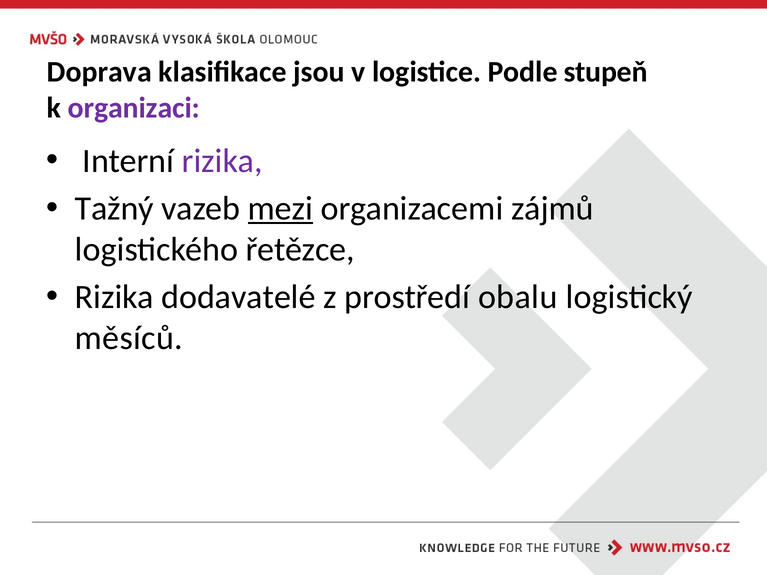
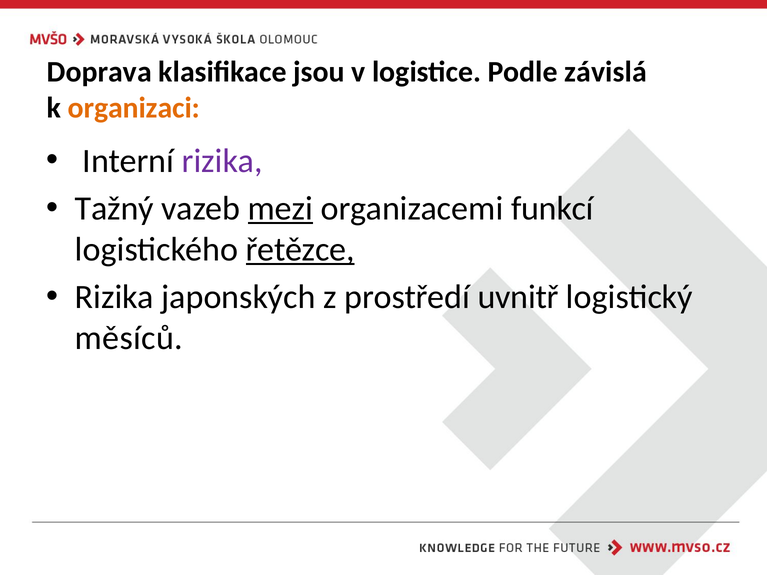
stupeň: stupeň -> závislá (606, 72)
organizaci colour: purple -> orange (134, 108)
zájmů: zájmů -> funkcí (552, 209)
řetězce underline: none -> present (300, 250)
dodavatelé: dodavatelé -> japonských (238, 297)
obalu: obalu -> uvnitř (518, 297)
